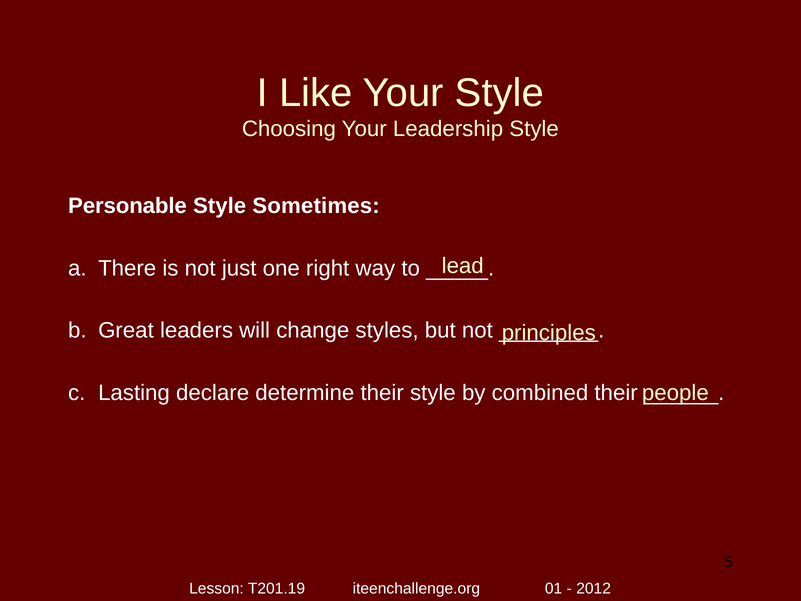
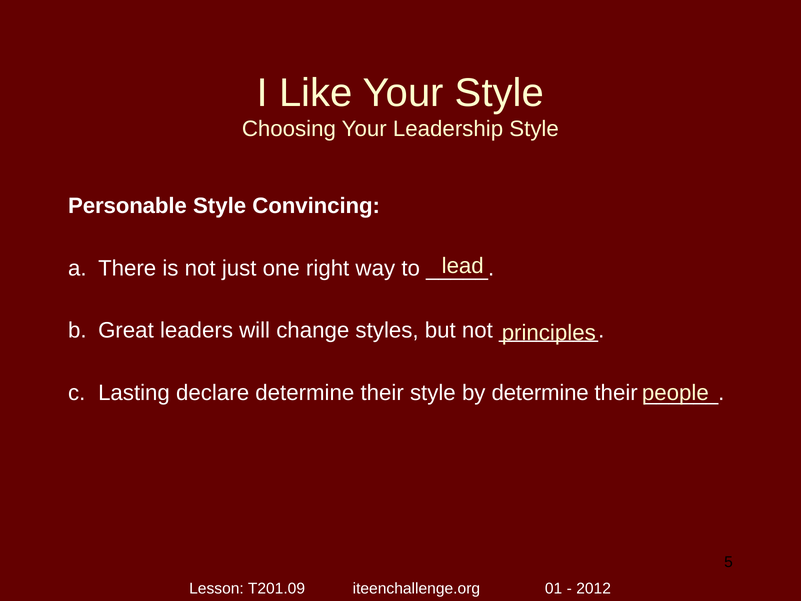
Sometimes: Sometimes -> Convincing (316, 206)
by combined: combined -> determine (540, 393)
T201.19: T201.19 -> T201.09 (276, 588)
